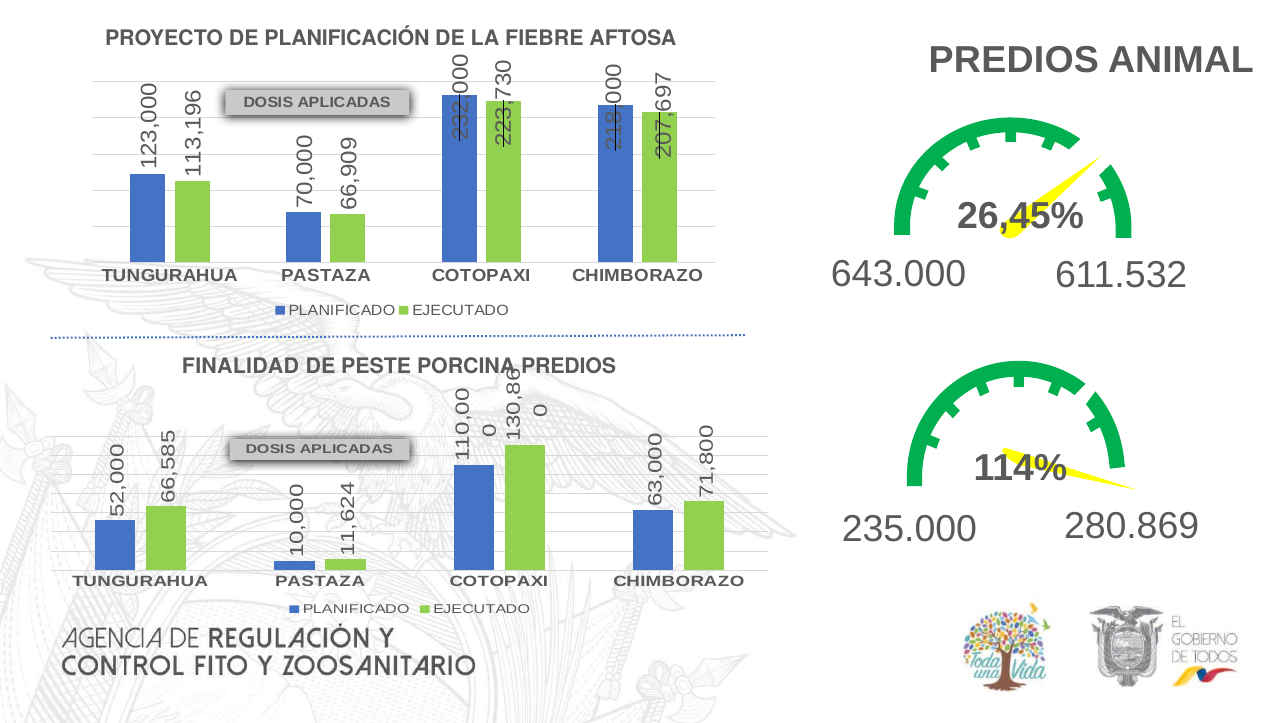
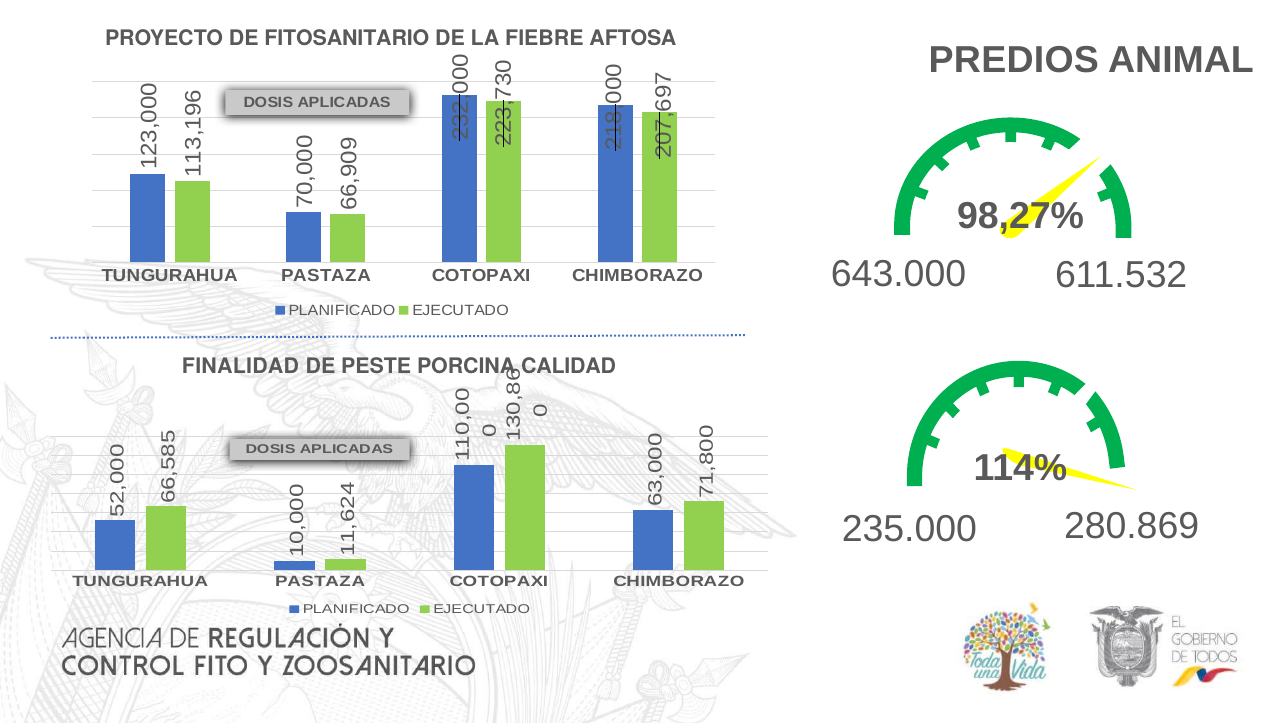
PLANIFICACIÓN: PLANIFICACIÓN -> FITOSANITARIO (347, 39)
26,45%: 26,45% -> 98,27% (1021, 217)
PREDIOS: PREDIOS -> CALIDAD (569, 366)
